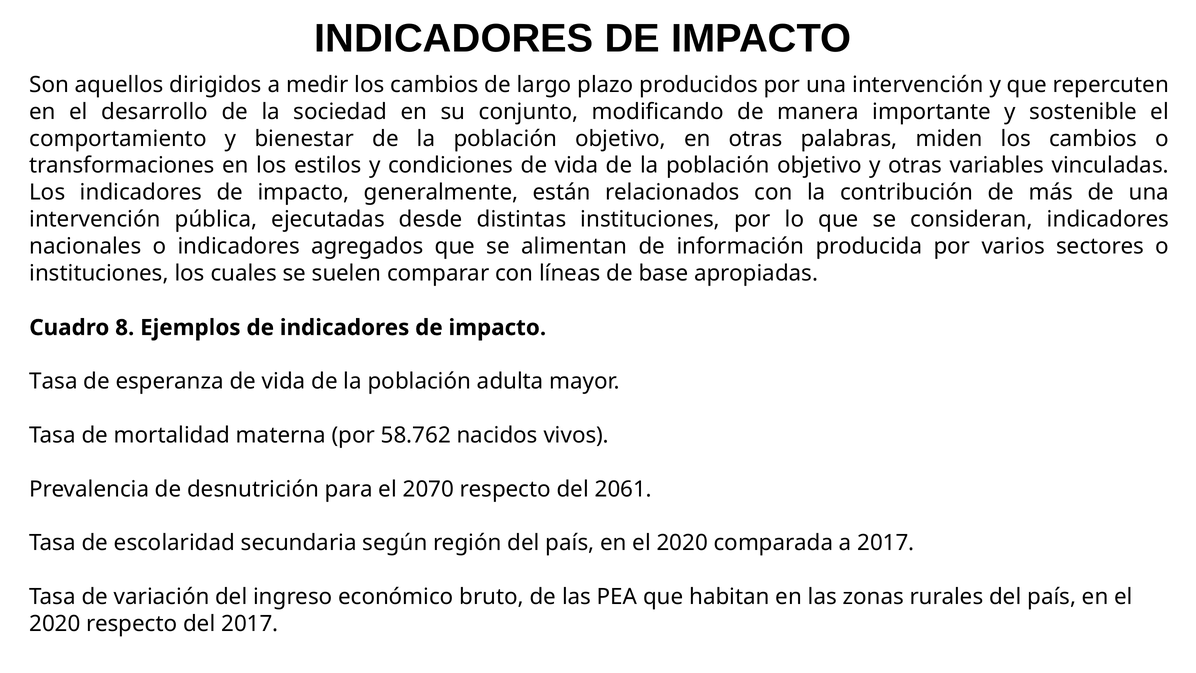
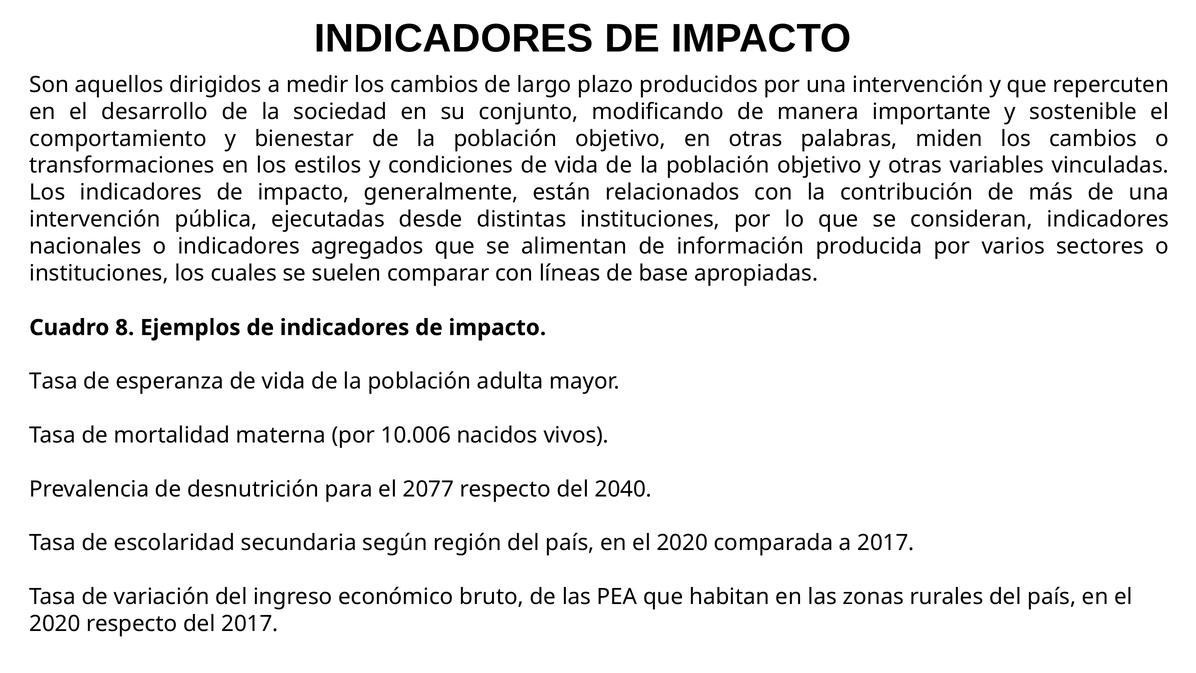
58.762: 58.762 -> 10.006 (416, 435)
2070: 2070 -> 2077 (428, 489)
2061: 2061 -> 2040 (623, 489)
